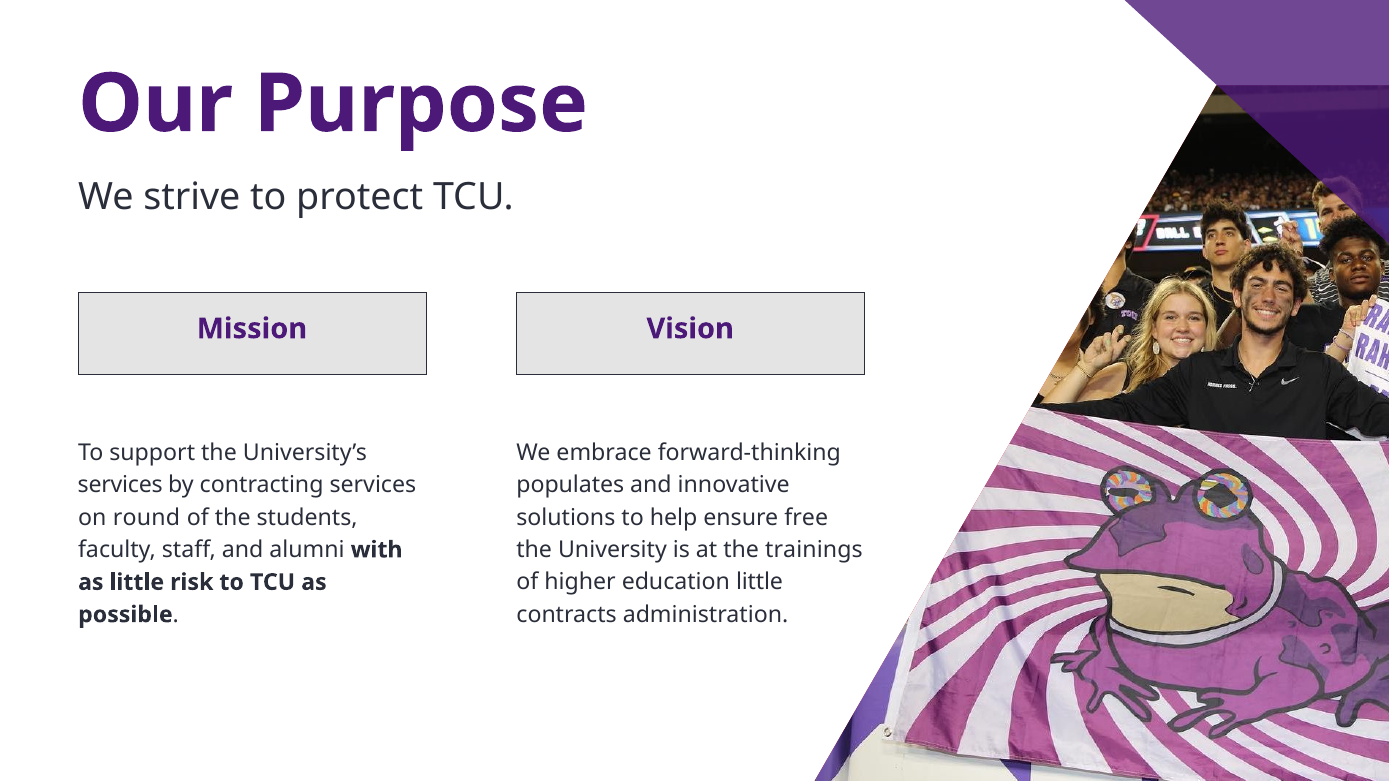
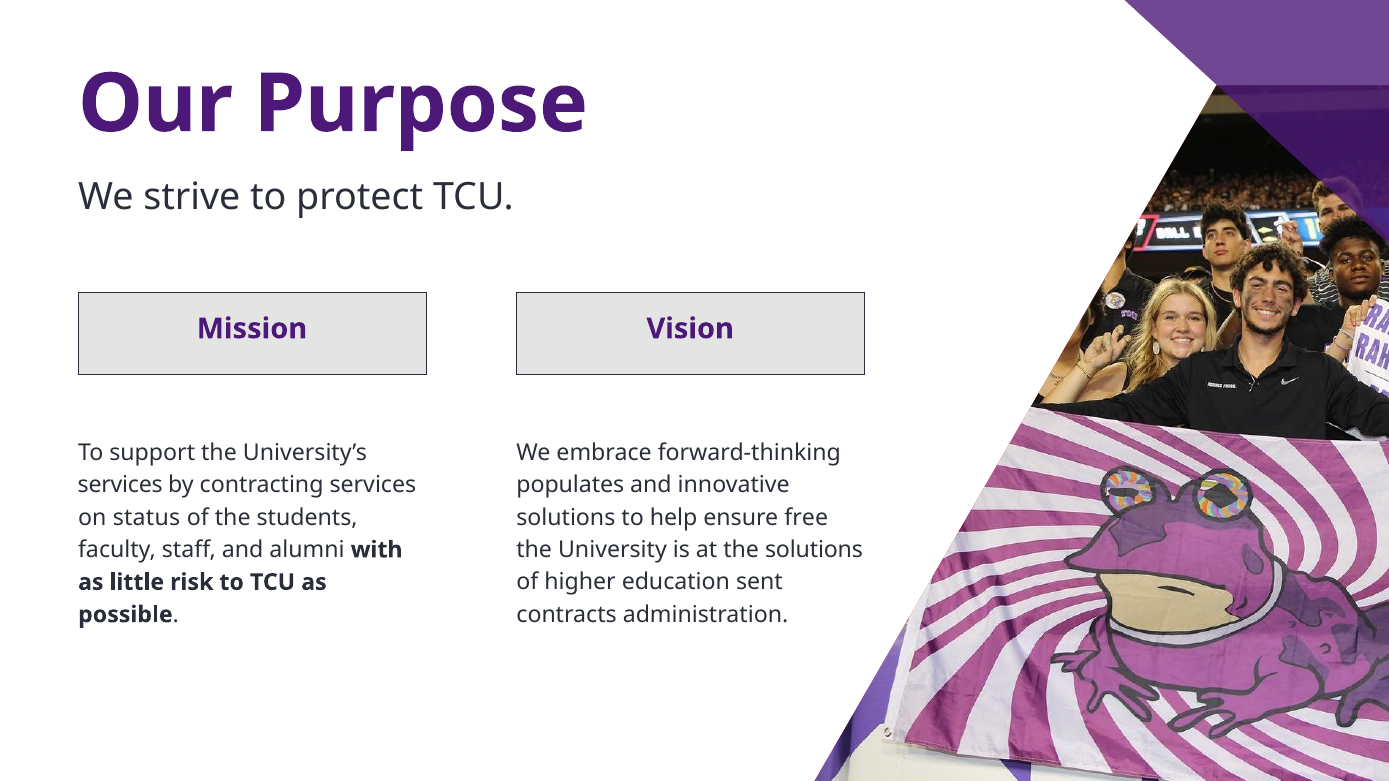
round: round -> status (147, 518)
the trainings: trainings -> solutions (814, 550)
education little: little -> sent (759, 582)
